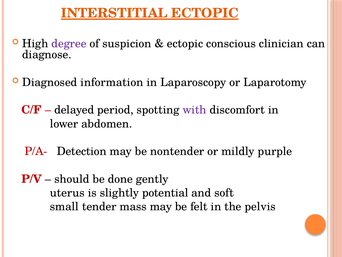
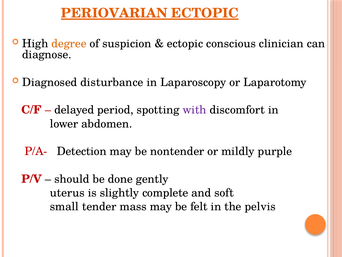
INTERSTITIAL: INTERSTITIAL -> PERIOVARIAN (114, 13)
degree colour: purple -> orange (69, 44)
information: information -> disturbance (112, 82)
potential: potential -> complete (165, 193)
